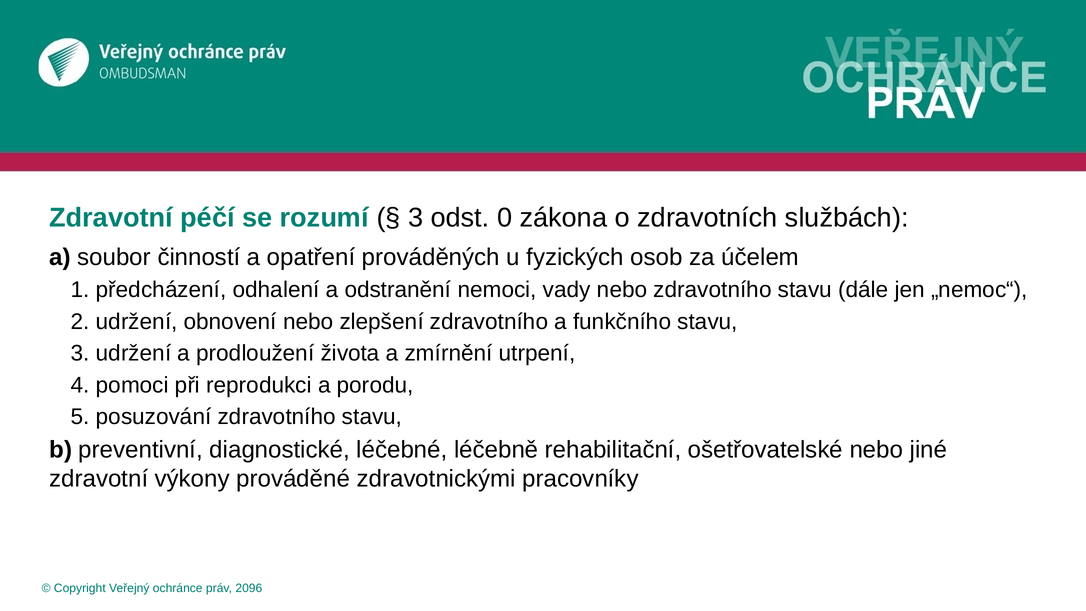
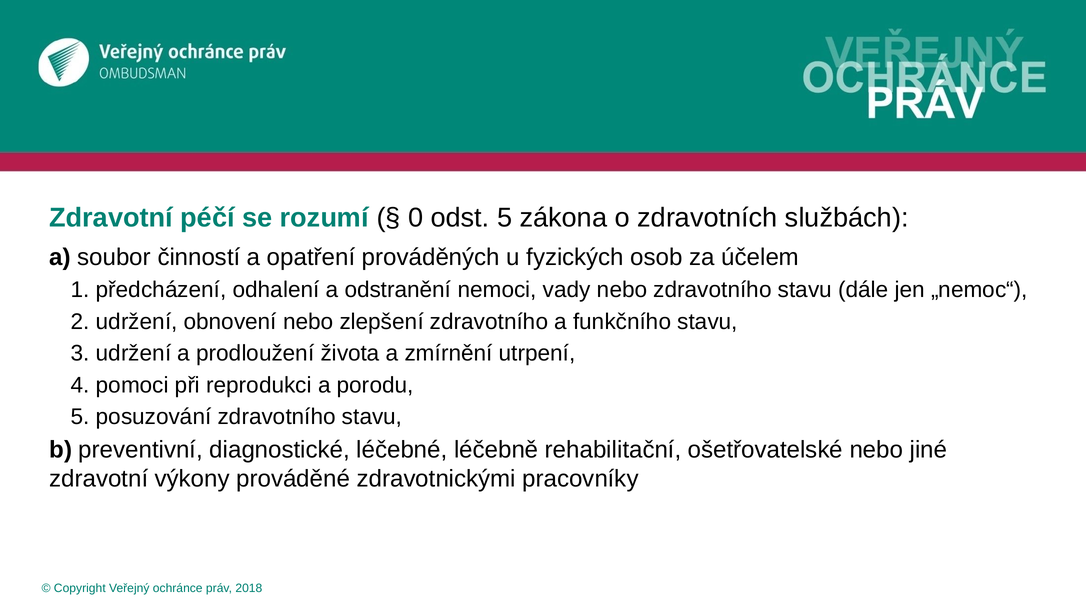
3: 3 -> 0 (416, 218)
odst 0: 0 -> 5 (505, 218)
2096: 2096 -> 2018 (249, 588)
